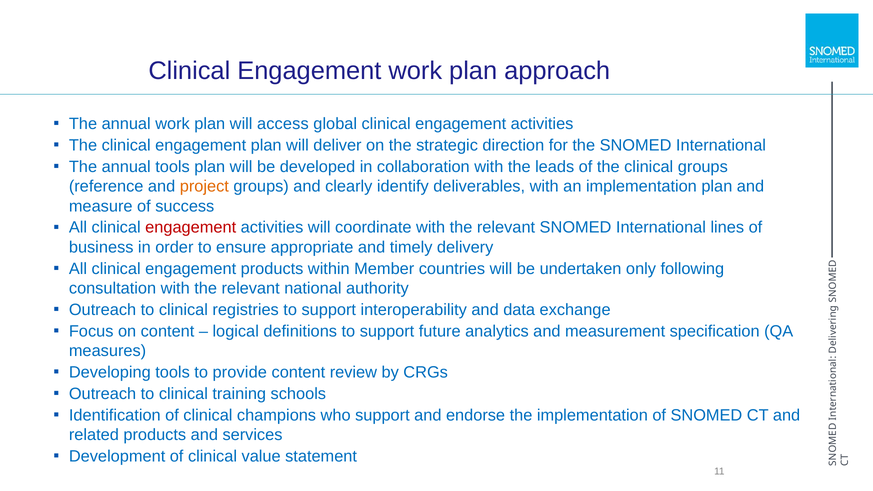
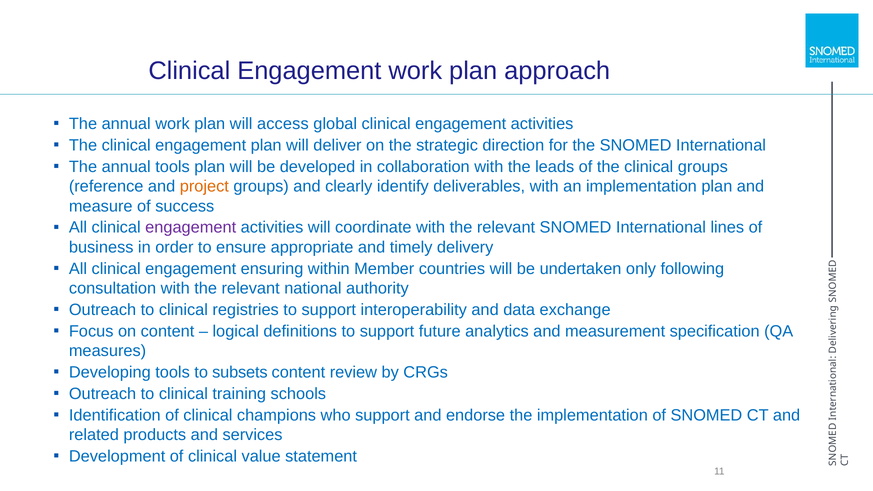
engagement colour: red -> purple (191, 228)
engagement products: products -> ensuring (272, 269)
provide: provide -> subsets (240, 372)
